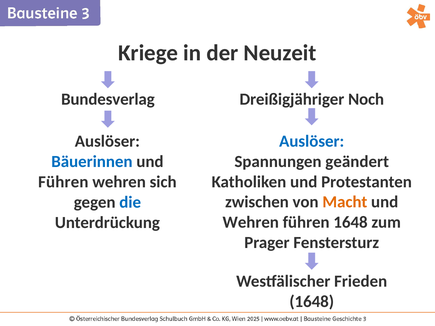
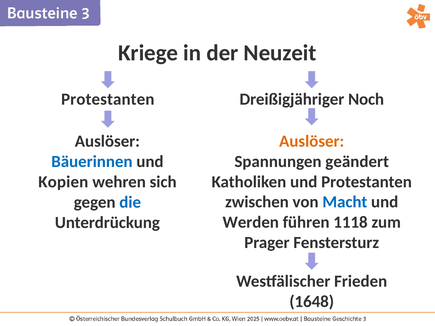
Bundesverlag: Bundesverlag -> Protestanten (108, 99)
Auslöser colour: blue -> orange (312, 141)
Führen: Führen -> Kopien (63, 182)
Macht colour: orange -> blue (345, 202)
Wehren: Wehren -> Werden (251, 223)
führen 1648: 1648 -> 1118 (351, 223)
